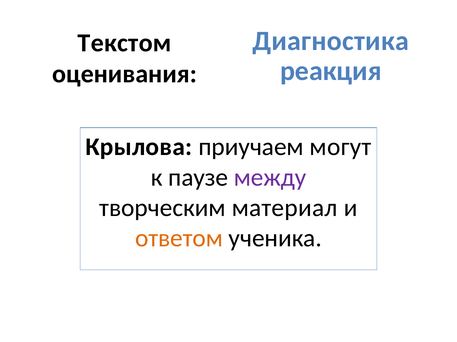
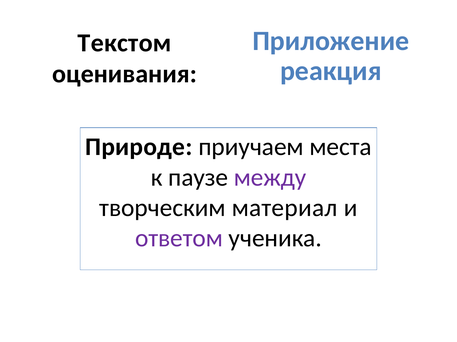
Диагностика: Диагностика -> Приложение (331, 41)
Крылова: Крылова -> Природе (139, 147)
могут: могут -> места (341, 147)
ответом colour: orange -> purple (179, 239)
